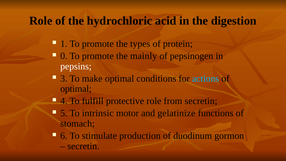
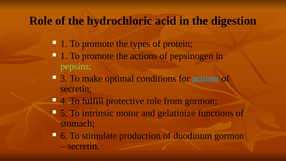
0: 0 -> 1 (64, 56)
the mainly: mainly -> actions (144, 56)
pepsins colour: white -> light green (76, 66)
optimal: optimal -> secretin (76, 89)
from secretin: secretin -> gormon (201, 101)
